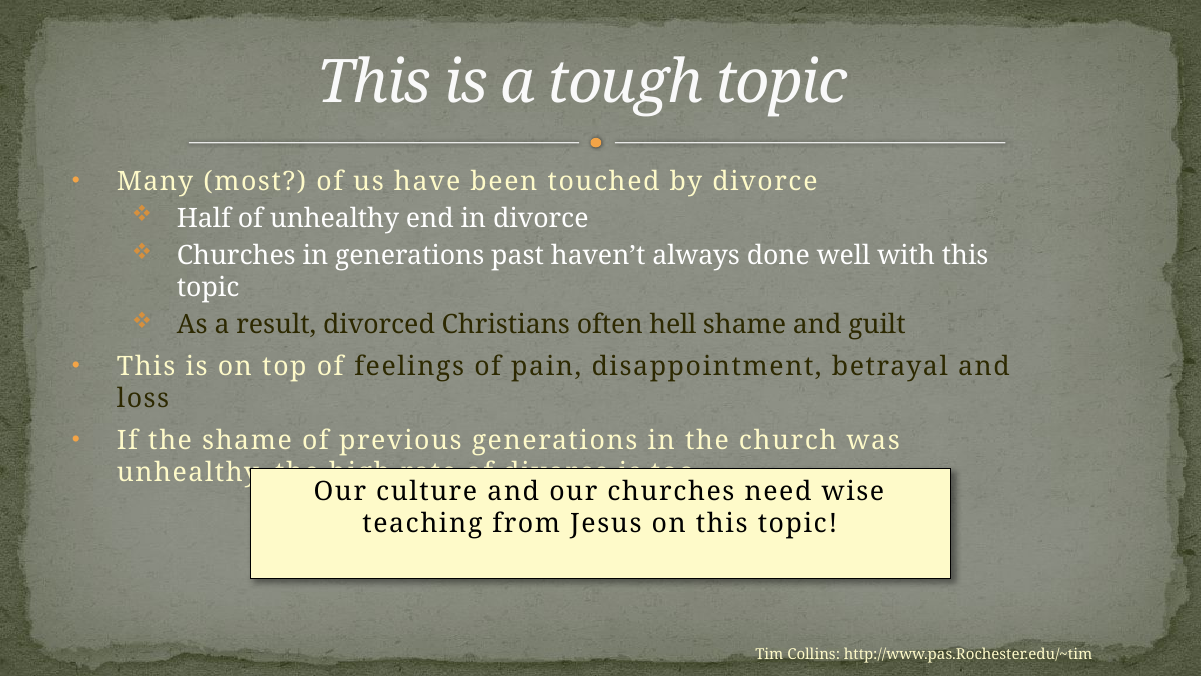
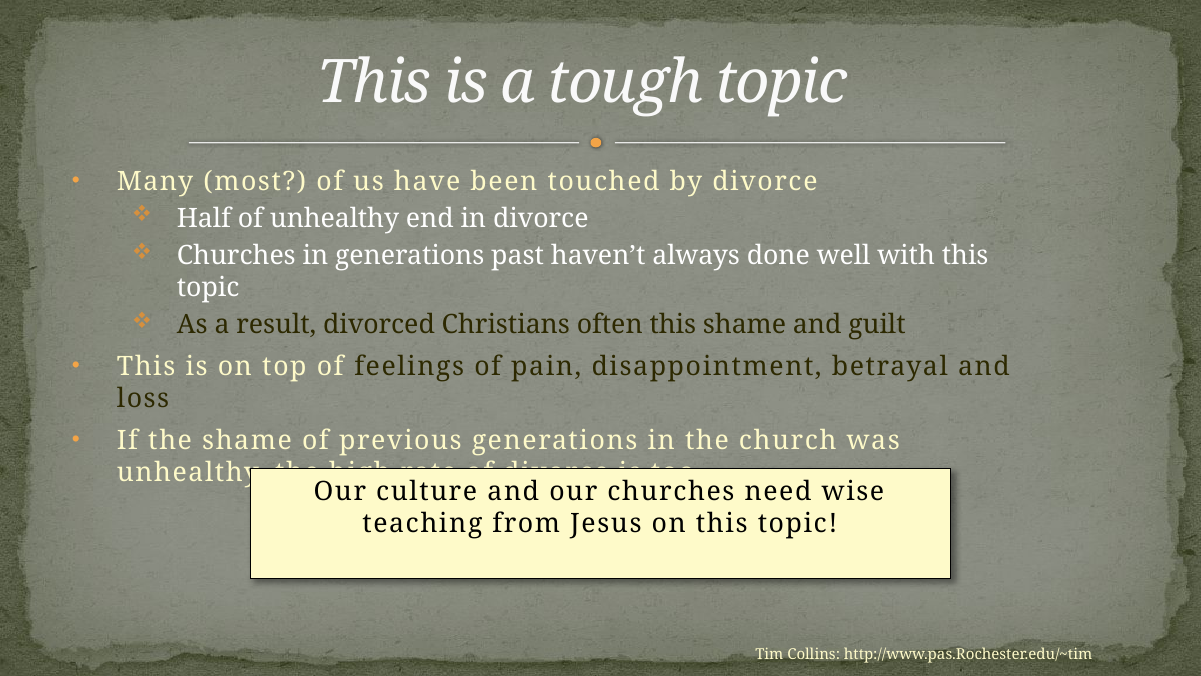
often hell: hell -> this (673, 325)
